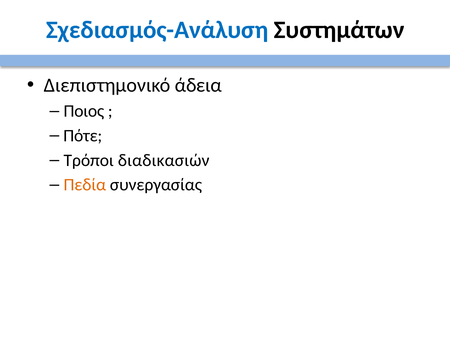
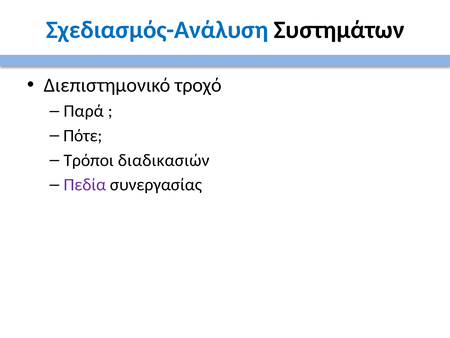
άδεια: άδεια -> τροχό (198, 85)
Ποιος: Ποιος -> Παρά (84, 111)
Πεδία colour: orange -> purple (85, 185)
